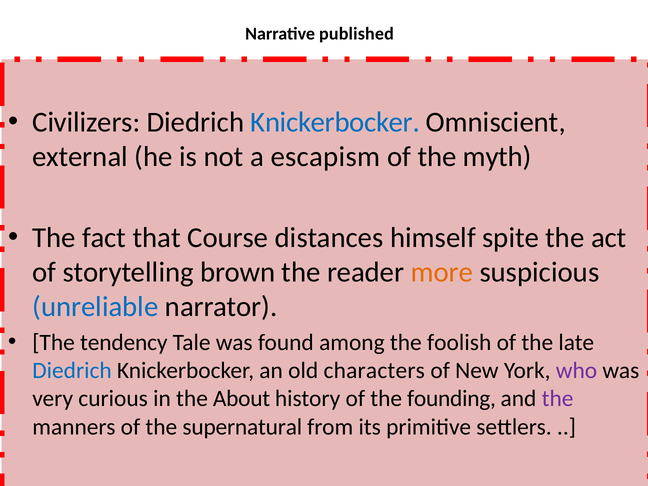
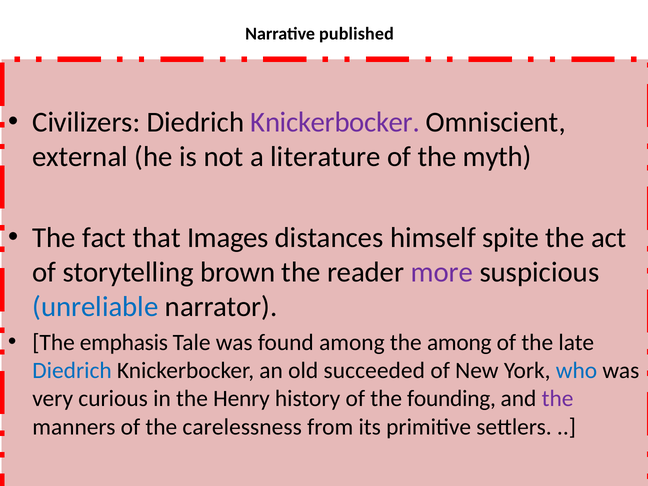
Knickerbocker colour: blue -> purple (335, 122)
escapism: escapism -> literature (325, 157)
Course: Course -> Images (228, 238)
more colour: orange -> purple (442, 272)
tendency: tendency -> emphasis (124, 342)
the foolish: foolish -> among (459, 342)
characters: characters -> succeeded (374, 371)
who colour: purple -> blue (576, 371)
About: About -> Henry (241, 399)
supernatural: supernatural -> carelessness (242, 427)
